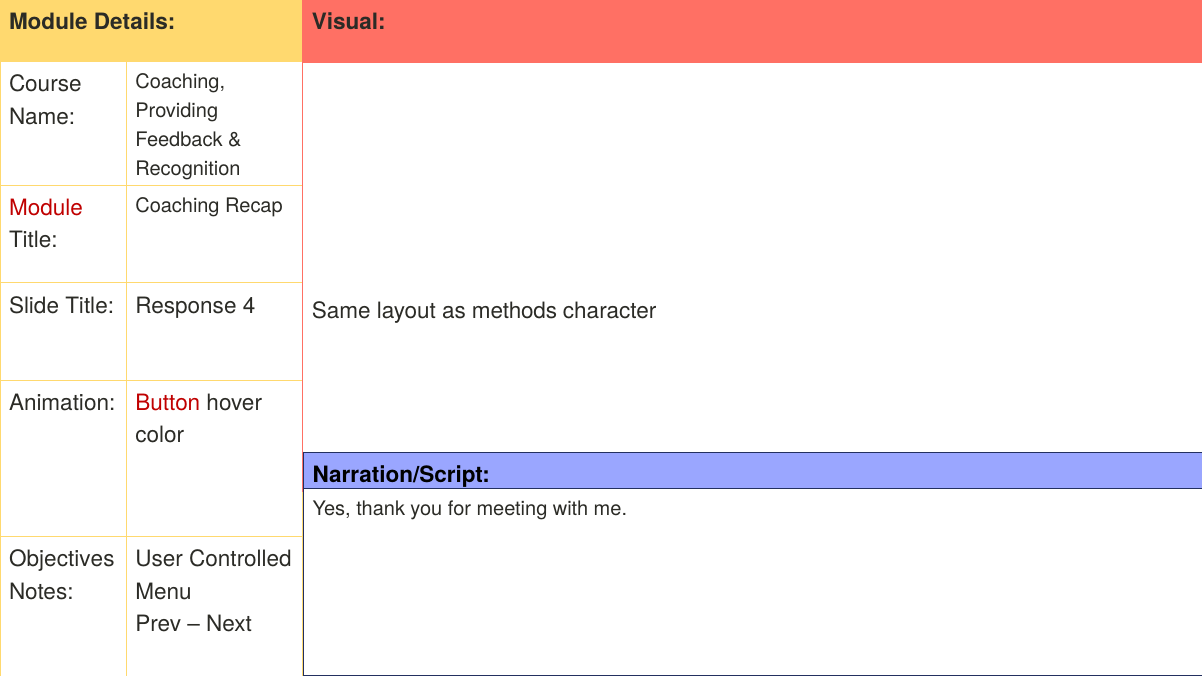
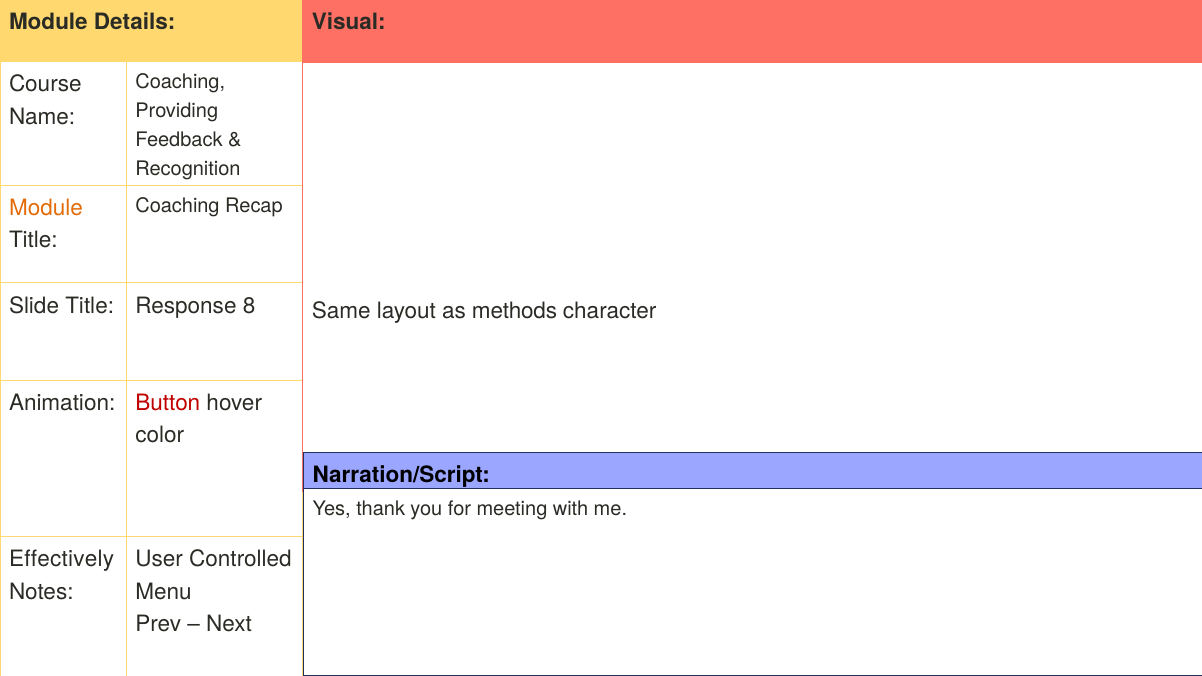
Module colour: red -> orange (46, 208)
4: 4 -> 8 (249, 306)
Objectives: Objectives -> Effectively (62, 560)
